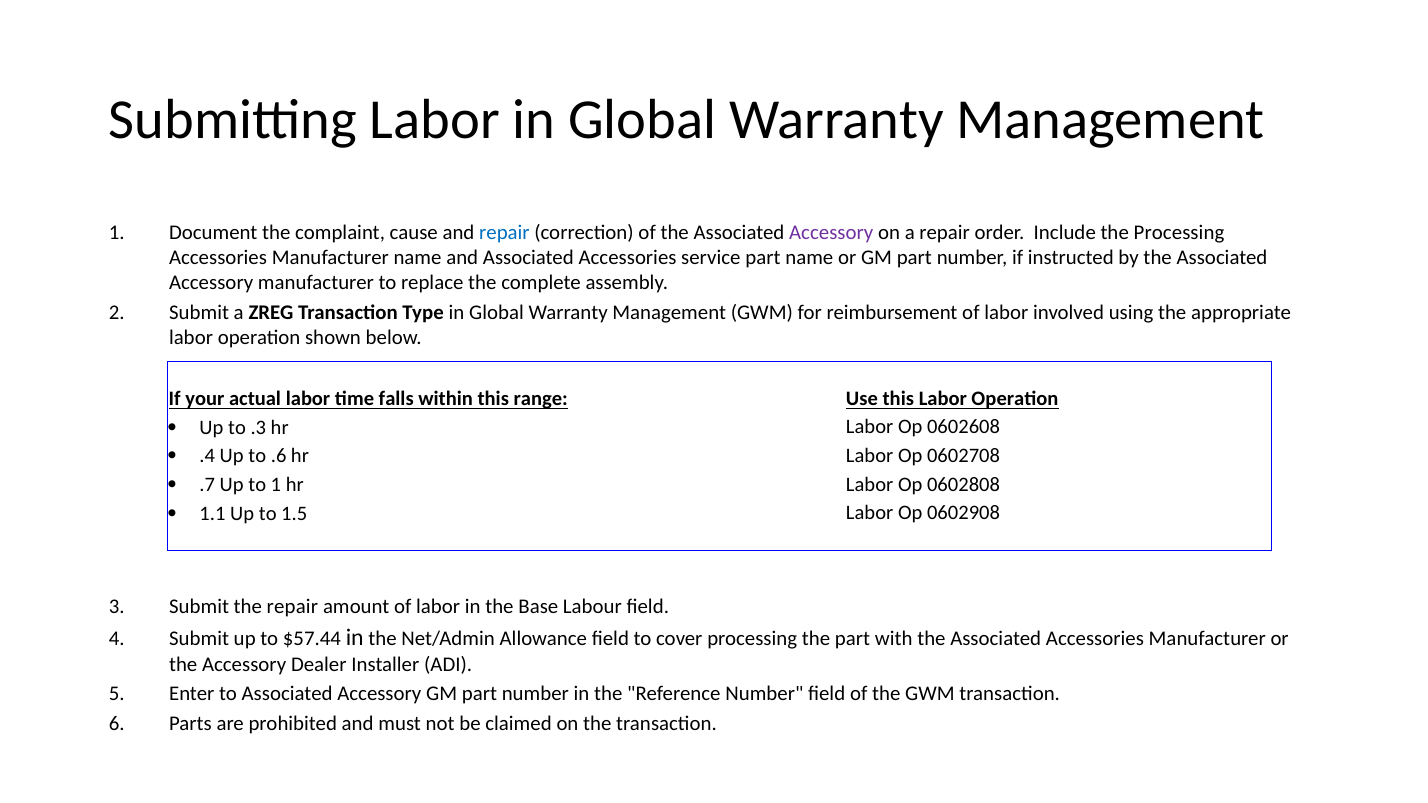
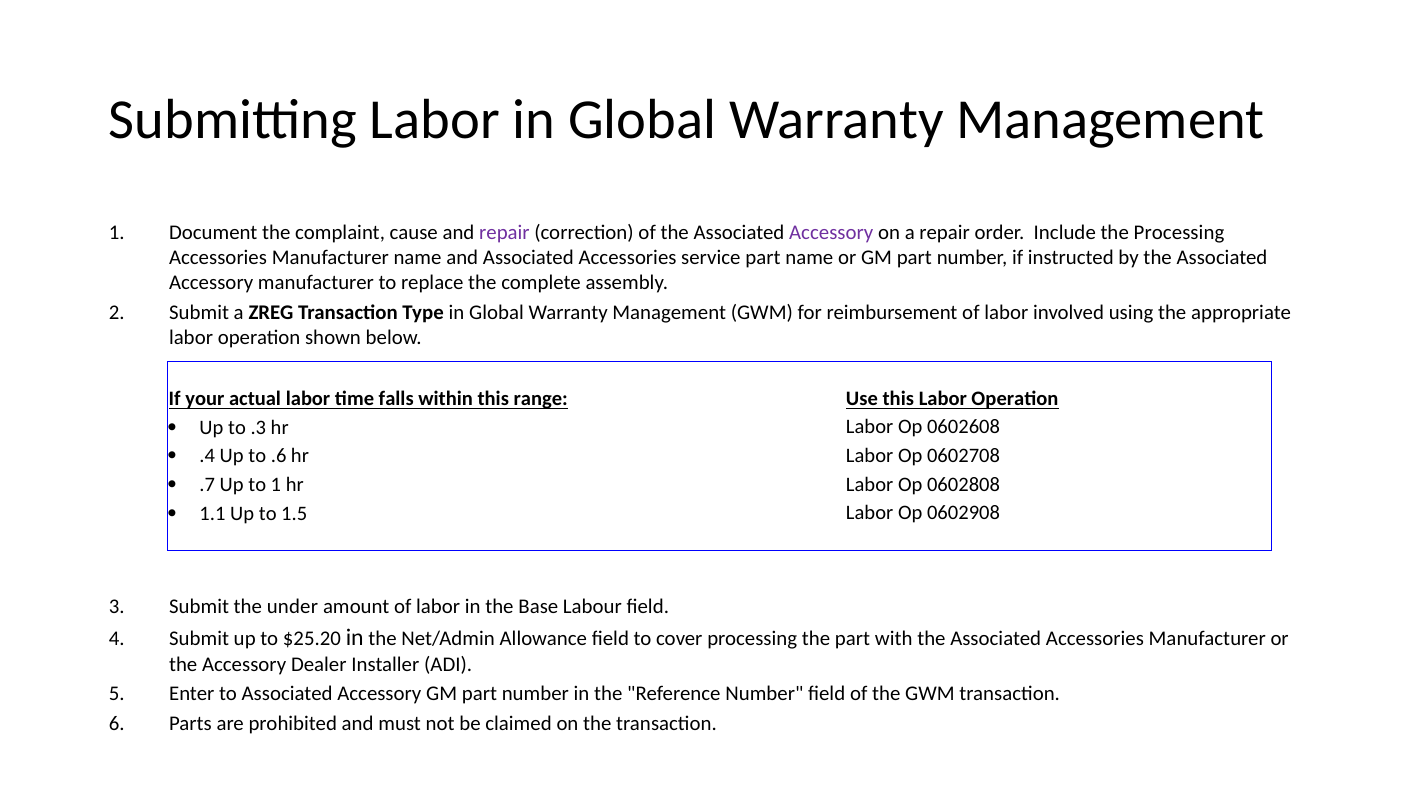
repair colour: blue -> purple (504, 233)
the repair: repair -> under (292, 606)
$57.44: $57.44 -> $25.20 (312, 639)
